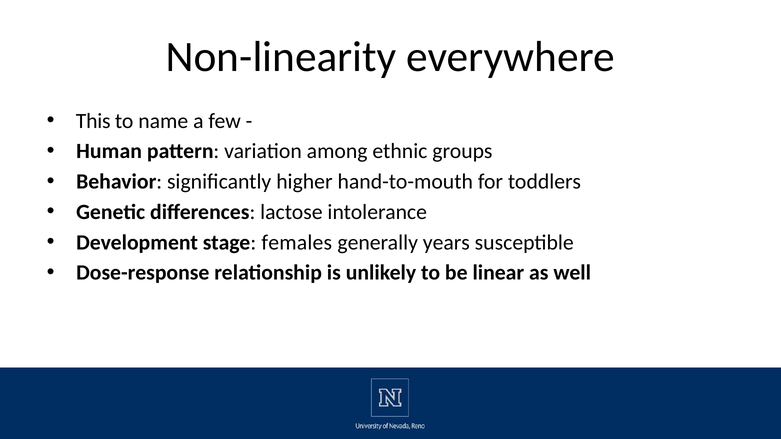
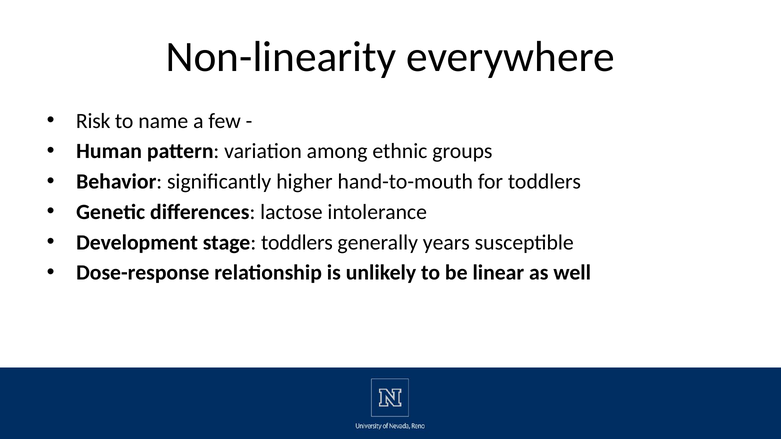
This: This -> Risk (93, 121)
stage females: females -> toddlers (297, 243)
